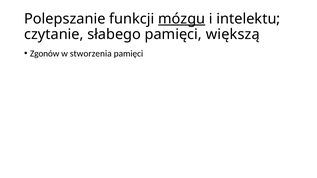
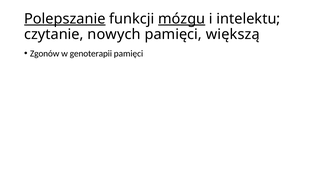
Polepszanie underline: none -> present (65, 19)
słabego: słabego -> nowych (114, 34)
stworzenia: stworzenia -> genoterapii (91, 54)
